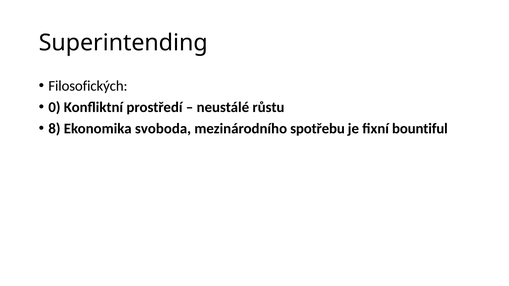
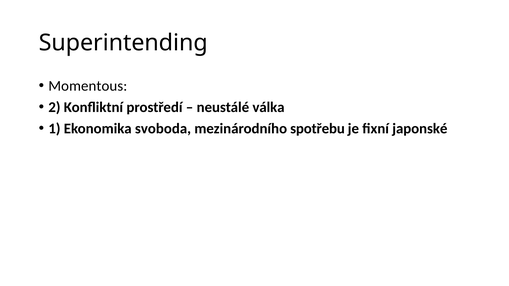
Filosofických: Filosofických -> Momentous (88, 86)
0: 0 -> 2 (54, 107)
růstu: růstu -> válka (268, 107)
8: 8 -> 1 (54, 129)
bountiful: bountiful -> japonské (420, 129)
